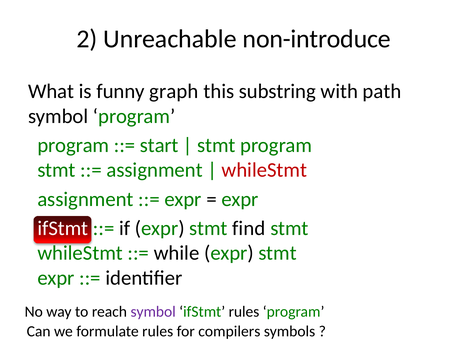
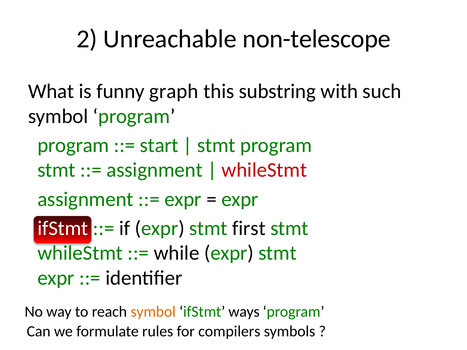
non-introduce: non-introduce -> non-telescope (317, 39)
path: path -> such (382, 91)
find: find -> first (249, 228)
symbol colour: purple -> orange (153, 312)
ifStmt rules: rules -> ways (244, 312)
